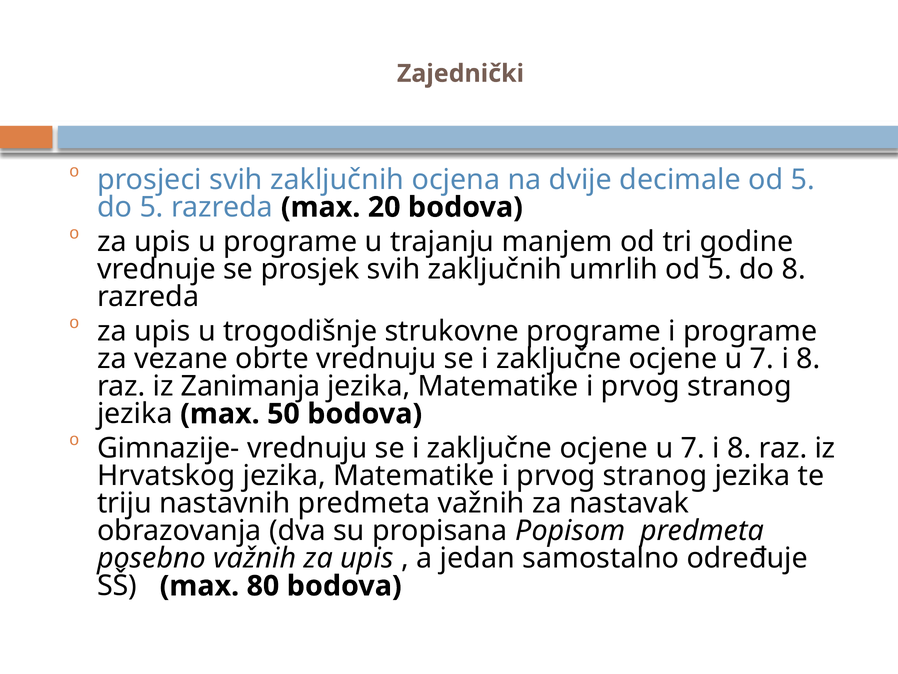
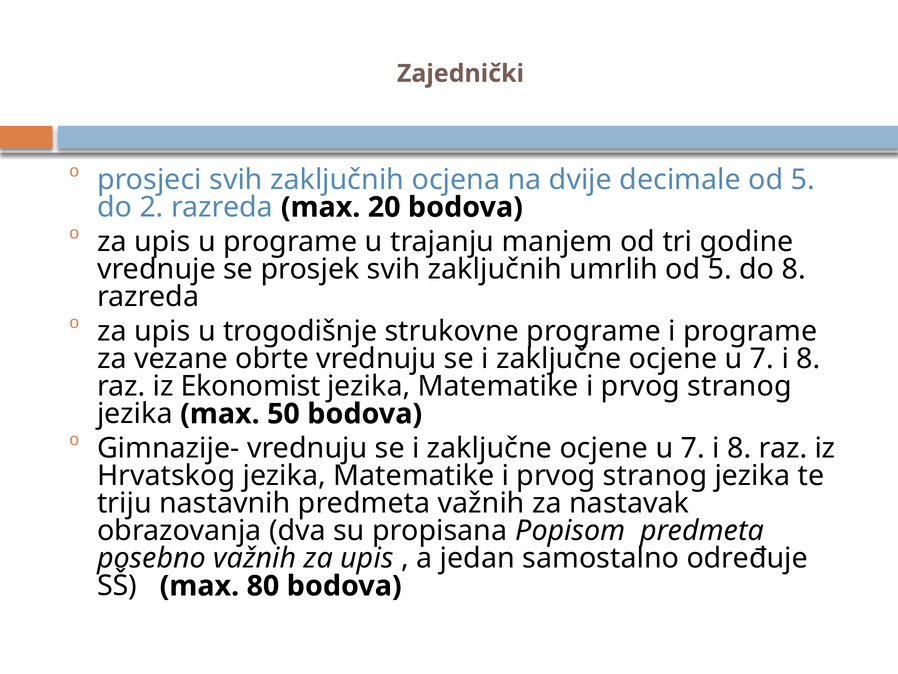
do 5: 5 -> 2 (152, 207)
Zanimanja: Zanimanja -> Ekonomist (251, 386)
